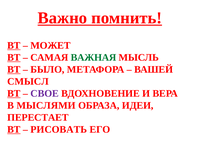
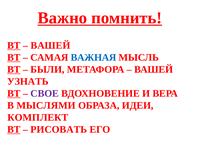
МОЖЕТ: МОЖЕТ -> ВАШЕЙ (50, 45)
ВАЖНАЯ colour: green -> blue (93, 57)
БЫЛО: БЫЛО -> БЫЛИ (47, 69)
СМЫСЛ: СМЫСЛ -> УЗНАТЬ (28, 81)
ПЕРЕСТАЕТ: ПЕРЕСТАЕТ -> КОМПЛЕКТ (38, 117)
